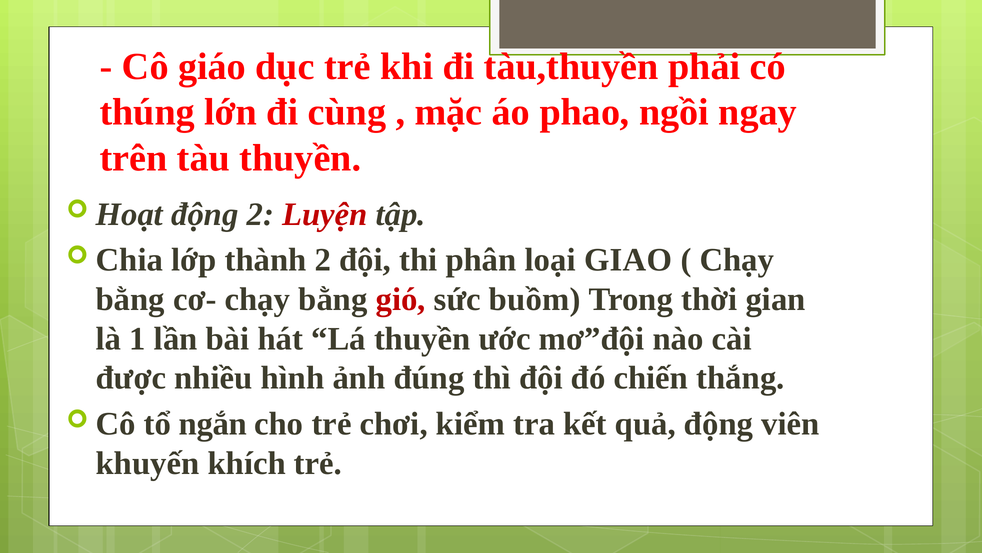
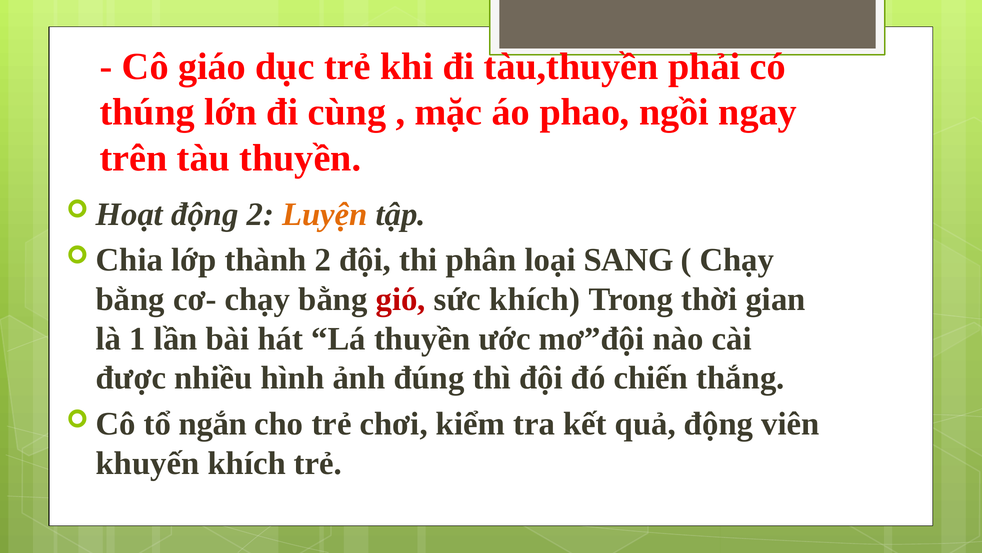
Luyện colour: red -> orange (325, 214)
GIAO: GIAO -> SANG (629, 260)
sức buồm: buồm -> khích (535, 299)
